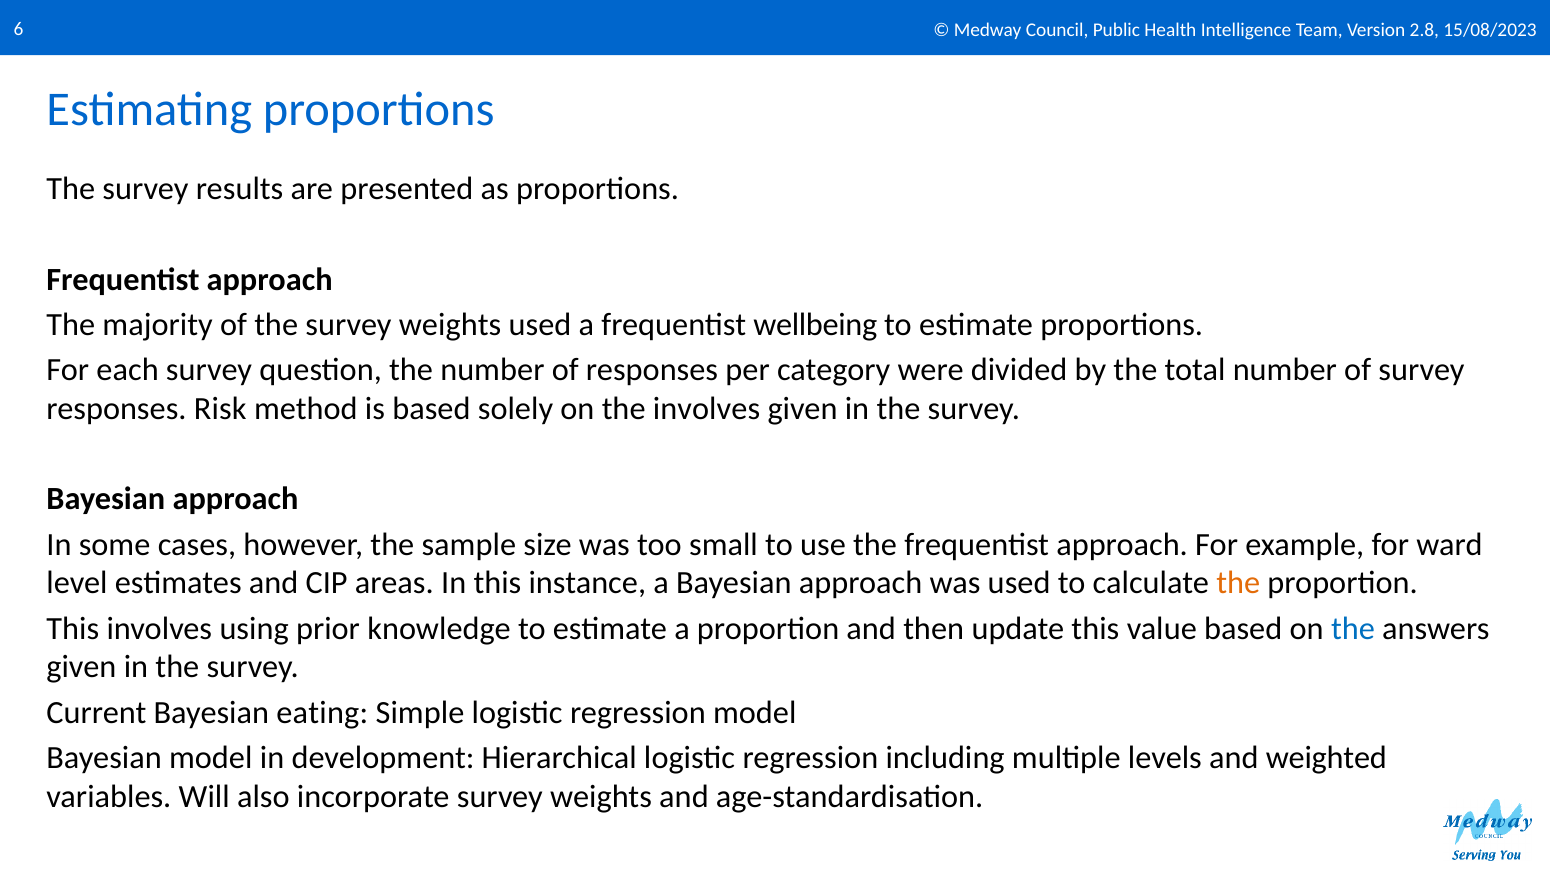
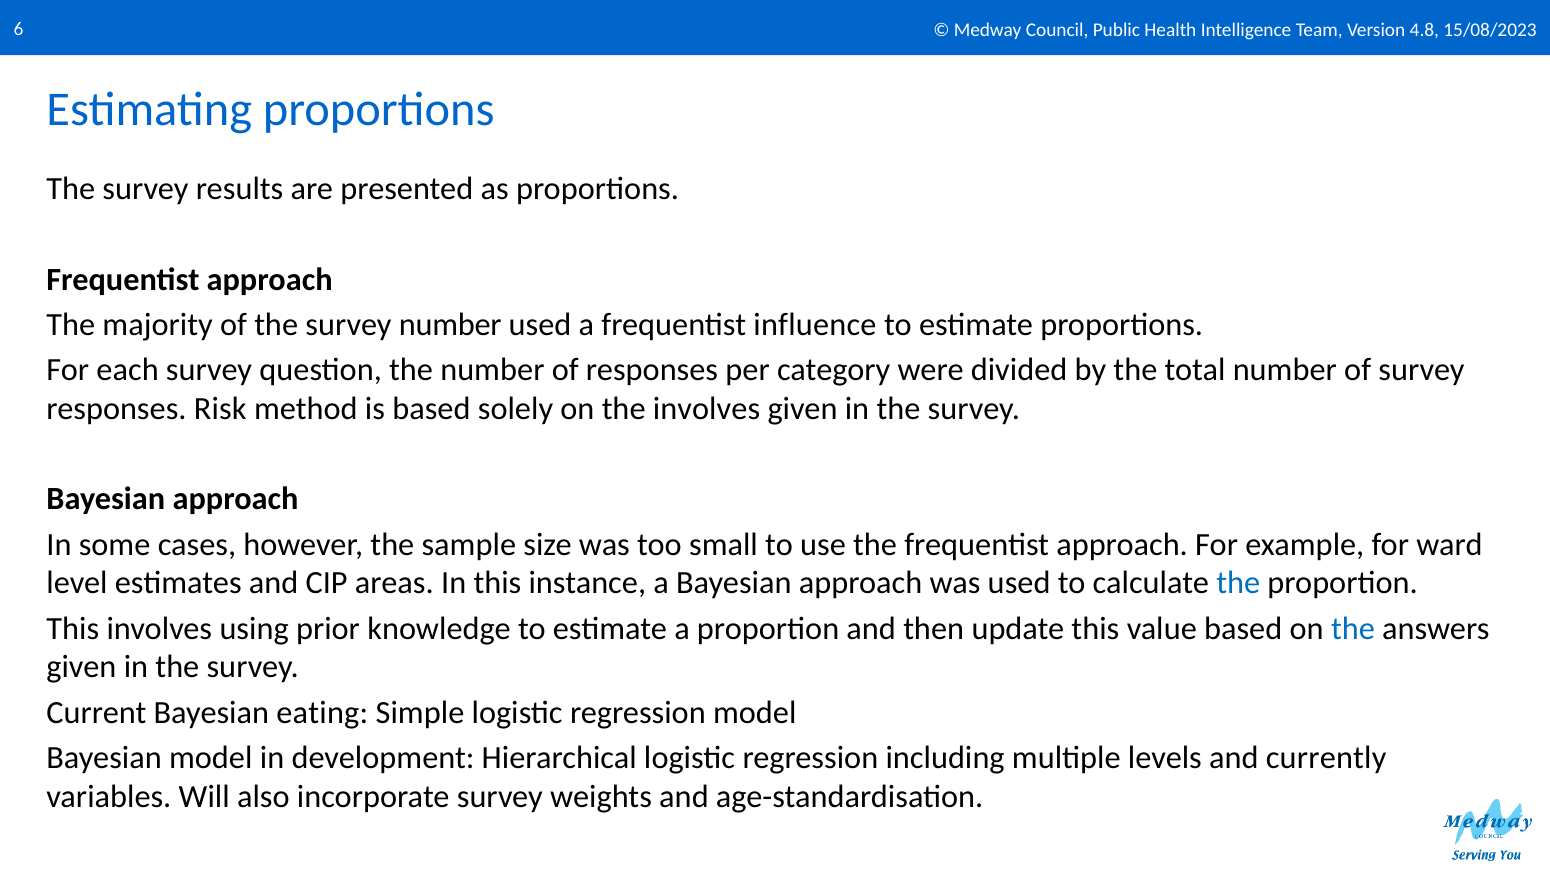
2.8: 2.8 -> 4.8 (1424, 30)
the survey weights: weights -> number (450, 325)
wellbeing: wellbeing -> influence (815, 325)
the colour: orange -> blue (1238, 583)
weighted: weighted -> currently (1326, 758)
